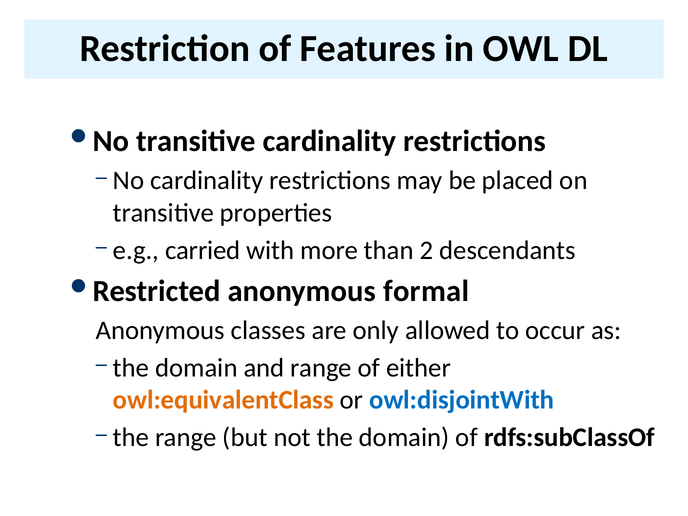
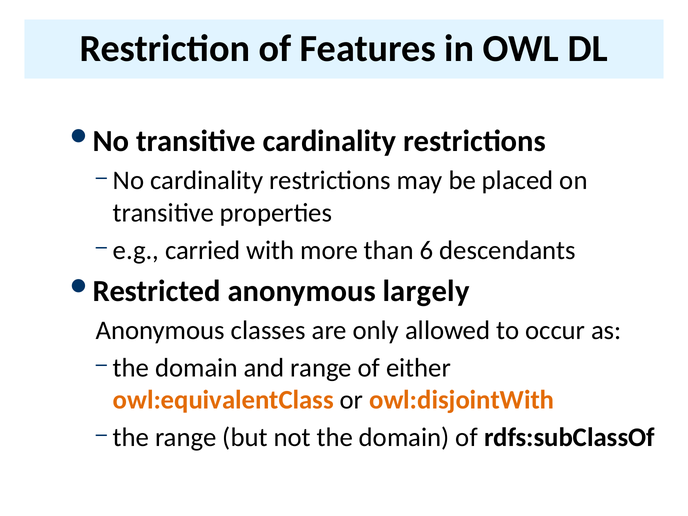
2: 2 -> 6 (427, 250)
formal: formal -> largely (426, 291)
owl:disjointWith colour: blue -> orange (462, 400)
